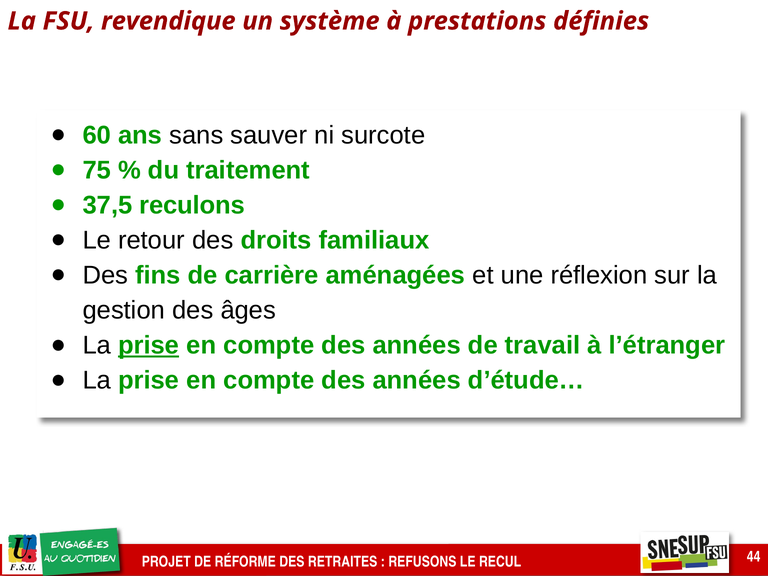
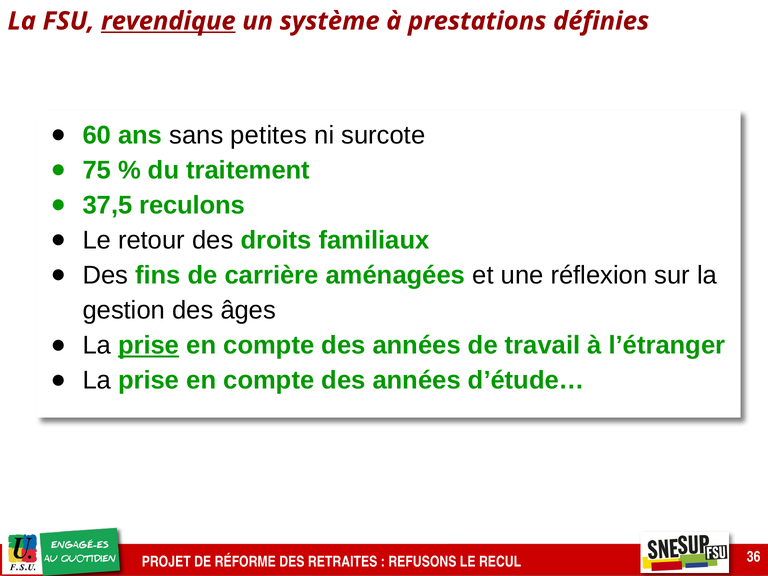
revendique underline: none -> present (168, 21)
sauver: sauver -> petites (269, 135)
44: 44 -> 36 (754, 557)
